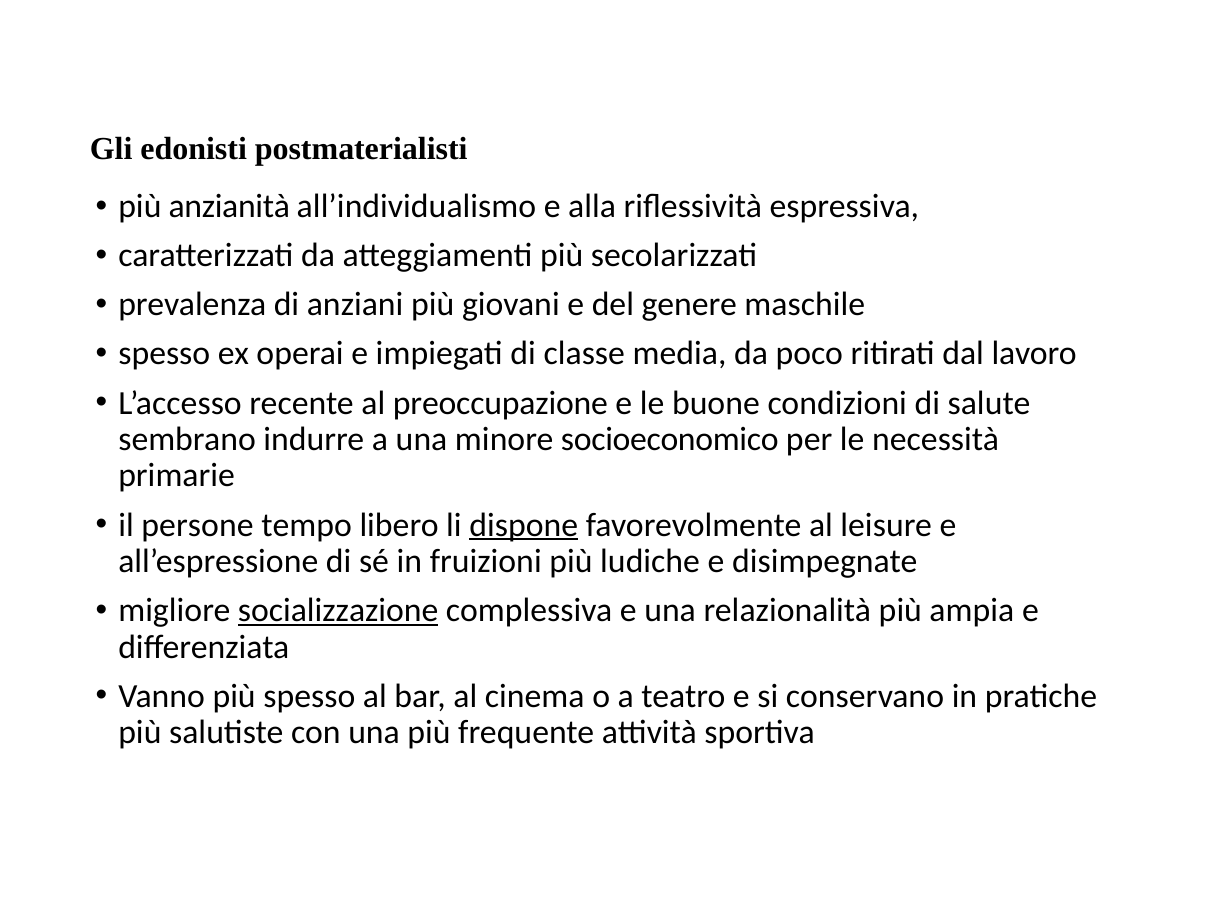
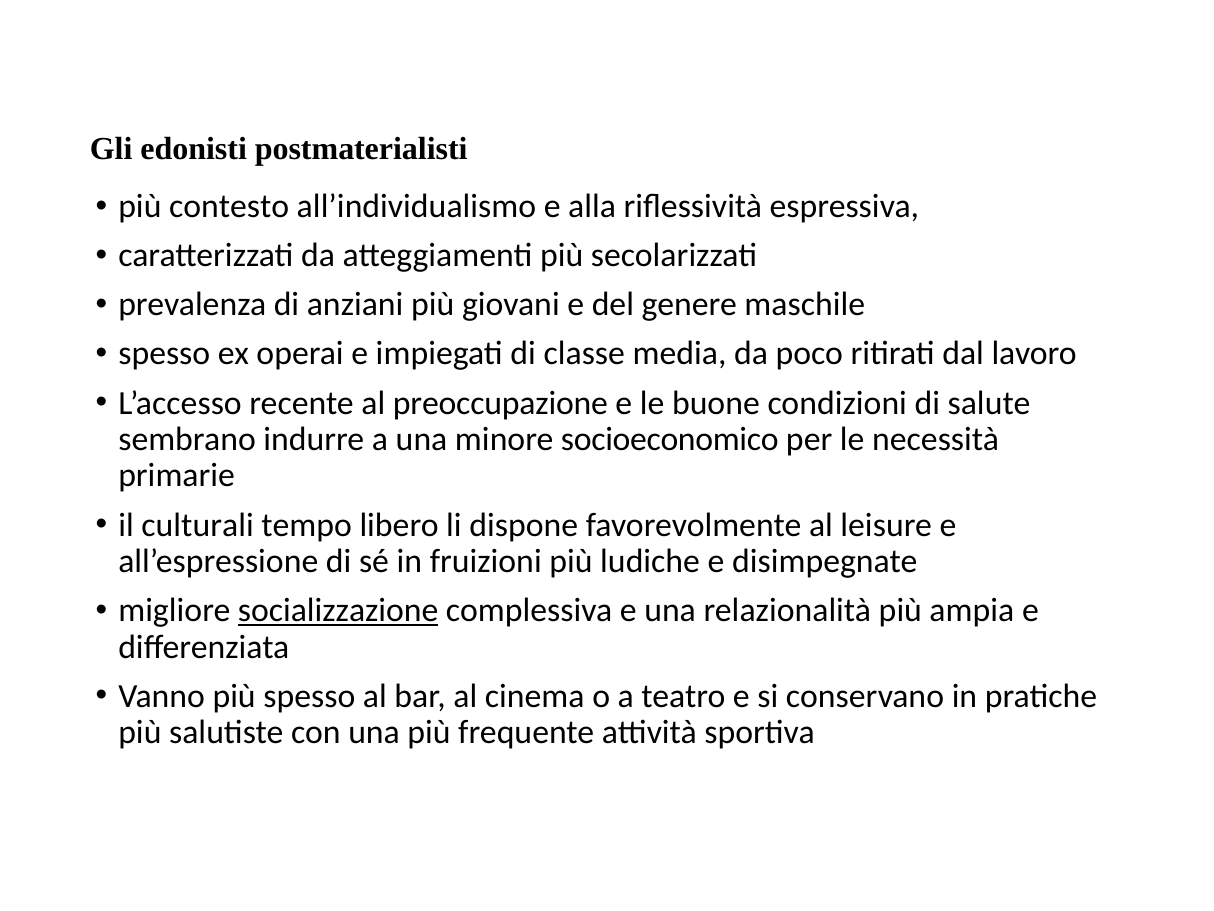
anzianità: anzianità -> contesto (229, 206)
persone: persone -> culturali (198, 525)
dispone underline: present -> none (524, 525)
